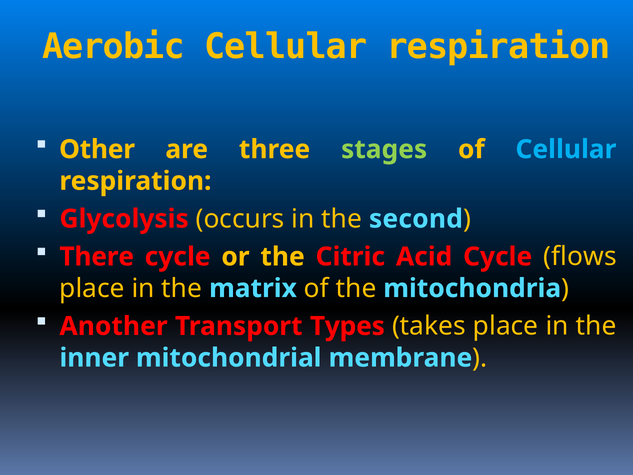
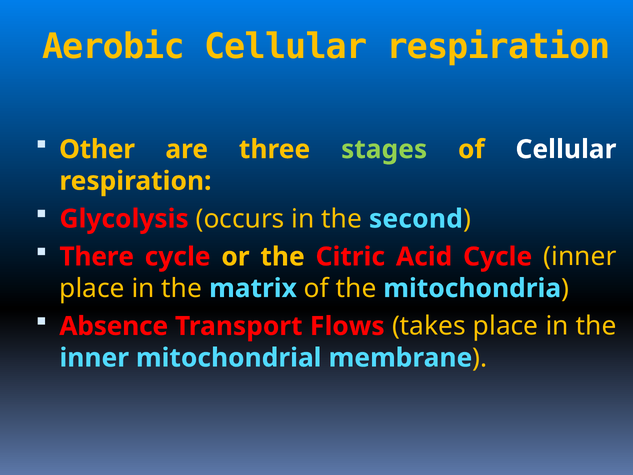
Cellular colour: light blue -> white (566, 149)
Cycle flows: flows -> inner (580, 257)
Another: Another -> Absence (114, 326)
Types: Types -> Flows (347, 326)
